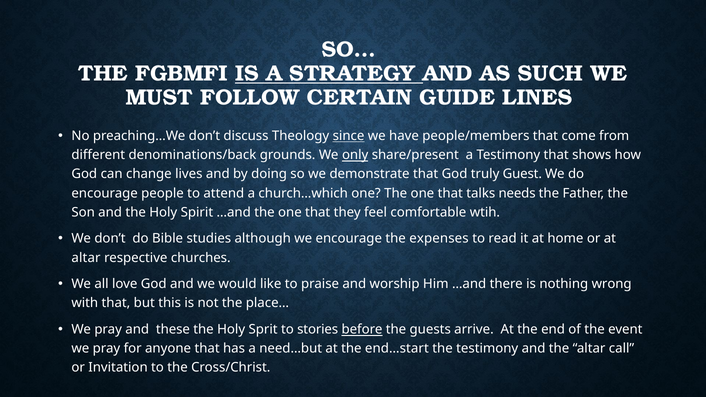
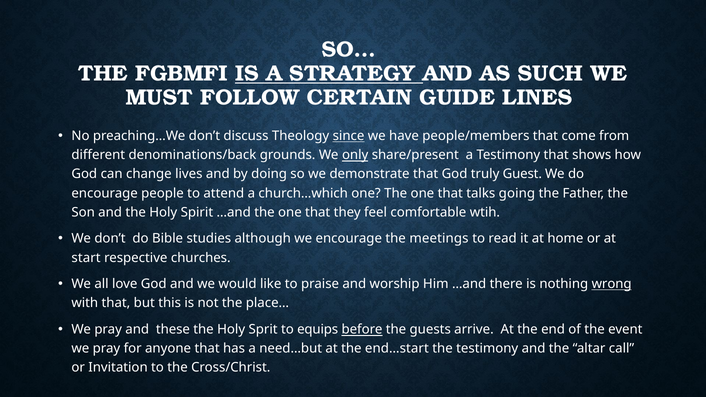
needs: needs -> going (517, 193)
expenses: expenses -> meetings (439, 239)
altar: altar -> start (86, 258)
wrong underline: none -> present (612, 284)
stories: stories -> equips (318, 330)
